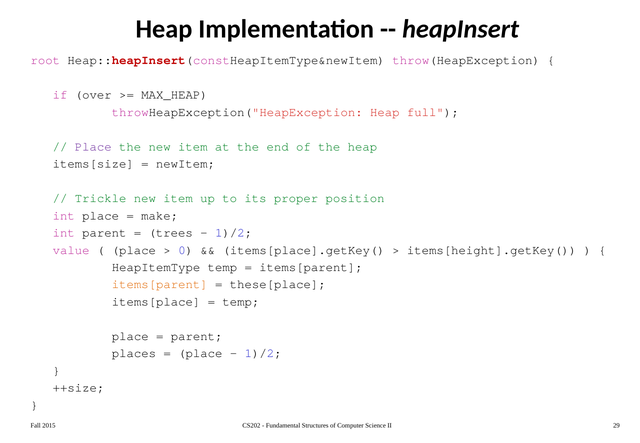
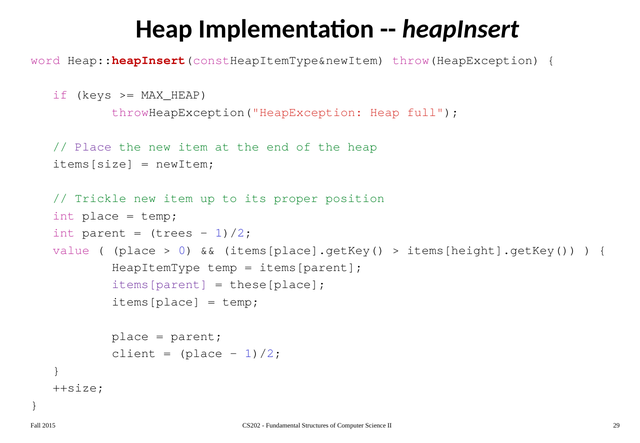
root: root -> word (45, 60)
over: over -> keys (93, 95)
make: make -> temp (160, 216)
items[parent colour: orange -> purple (160, 284)
places: places -> client (134, 353)
